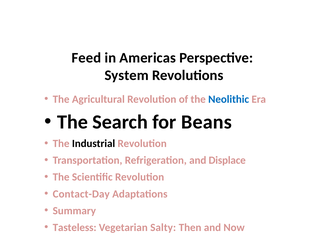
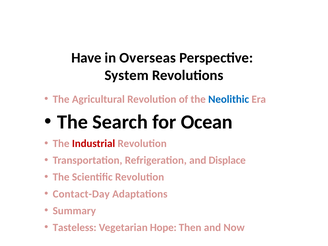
Feed: Feed -> Have (86, 58)
Americas: Americas -> Overseas (148, 58)
Beans: Beans -> Ocean (207, 122)
Industrial colour: black -> red (94, 144)
Salty: Salty -> Hope (163, 227)
